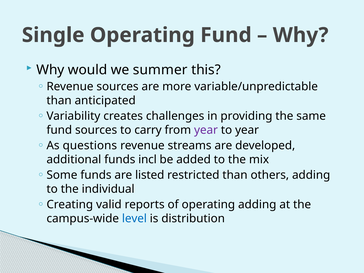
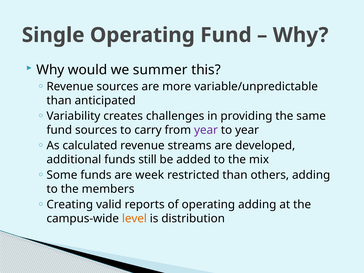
questions: questions -> calculated (90, 146)
incl: incl -> still (147, 160)
listed: listed -> week (150, 175)
individual: individual -> members (108, 189)
level colour: blue -> orange (134, 219)
